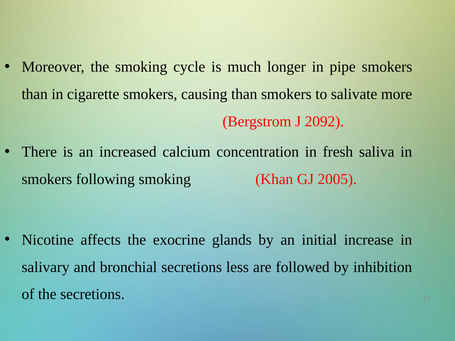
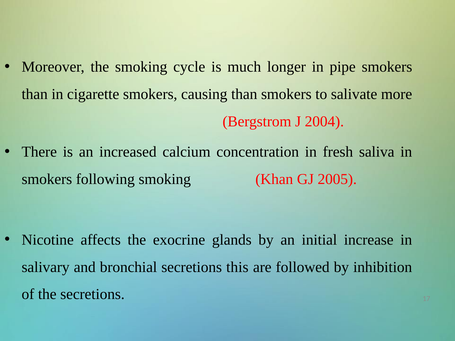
2092: 2092 -> 2004 (324, 122)
less: less -> this (237, 267)
